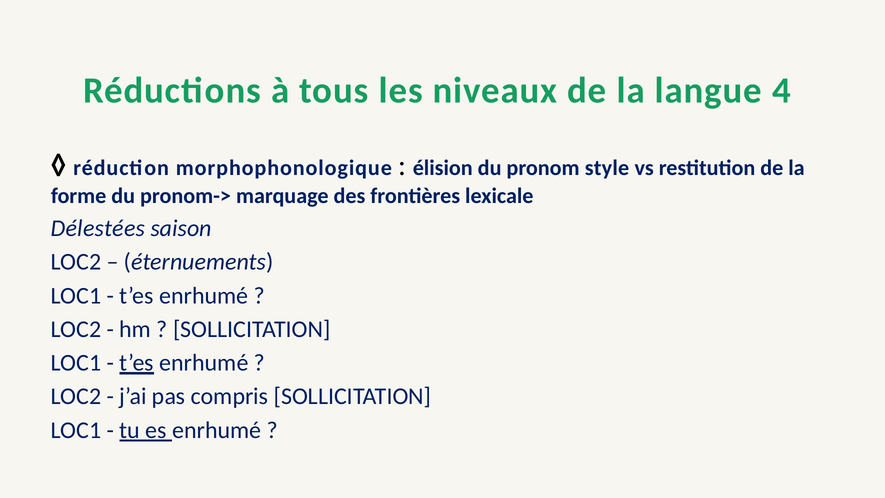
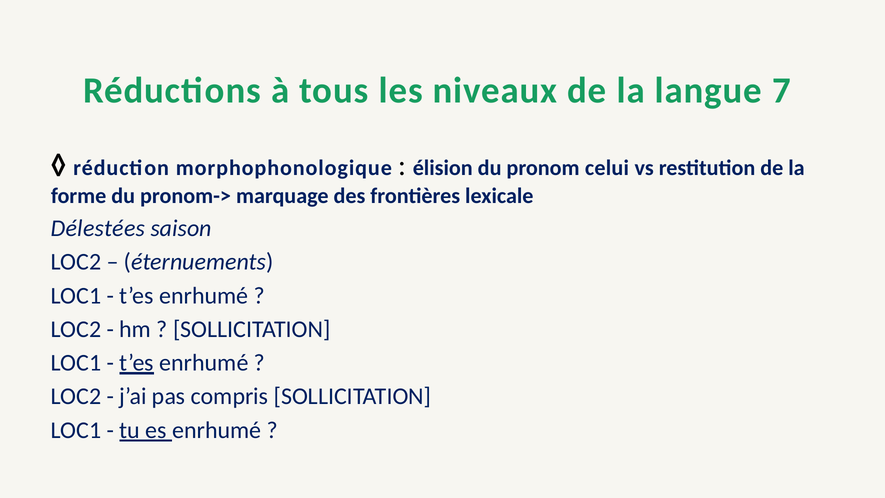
4: 4 -> 7 (781, 90)
style: style -> celui (607, 168)
